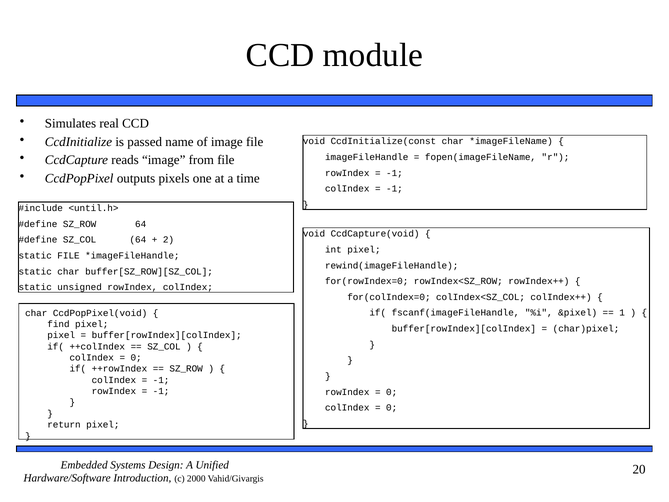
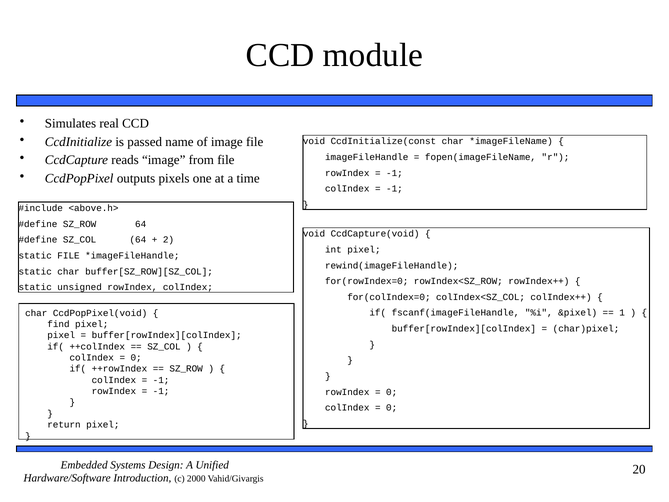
<until.h>: <until.h> -> <above.h> (94, 208)
